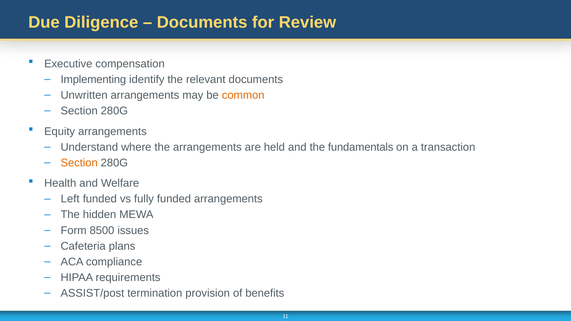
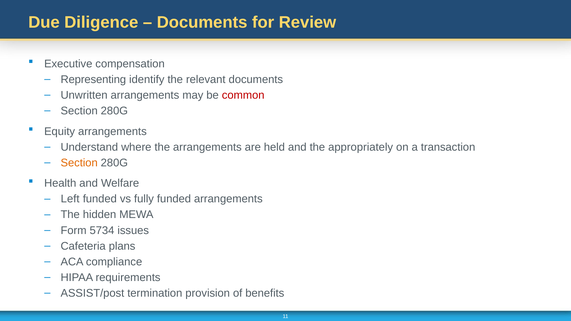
Implementing: Implementing -> Representing (93, 80)
common colour: orange -> red (243, 95)
fundamentals: fundamentals -> appropriately (361, 147)
8500: 8500 -> 5734 (102, 230)
